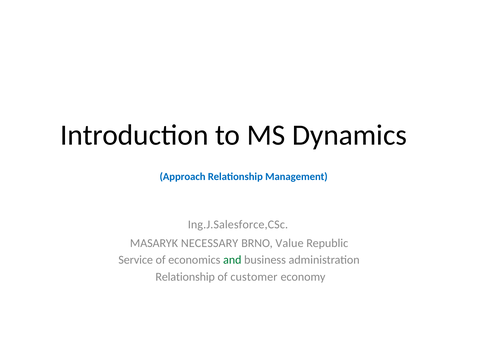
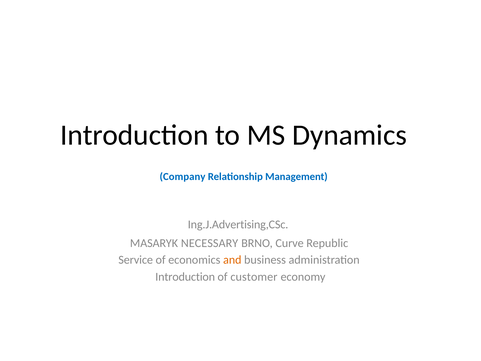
Approach: Approach -> Company (183, 177)
Ing.J.Salesforce,CSc: Ing.J.Salesforce,CSc -> Ing.J.Advertising,CSc (238, 224)
Value: Value -> Curve (290, 243)
and colour: green -> orange (232, 260)
Relationship: Relationship -> Introduction (185, 277)
